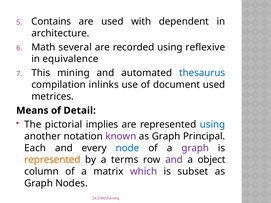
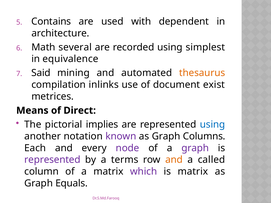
reflexive: reflexive -> simplest (205, 47)
This: This -> Said (41, 73)
thesaurus colour: blue -> orange (202, 73)
document used: used -> exist (214, 85)
Detail: Detail -> Direct (80, 111)
Principal: Principal -> Columns (204, 136)
node colour: blue -> purple (128, 148)
represented colour: orange -> purple (52, 160)
and colour: purple -> orange (174, 160)
object: object -> called (211, 160)
is subset: subset -> matrix (193, 172)
Nodes: Nodes -> Equals (72, 183)
